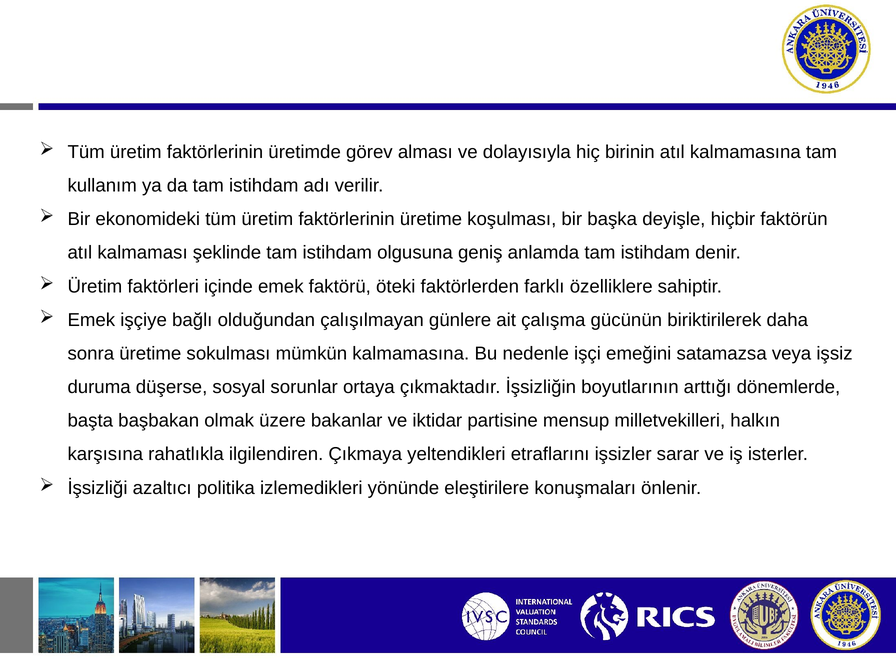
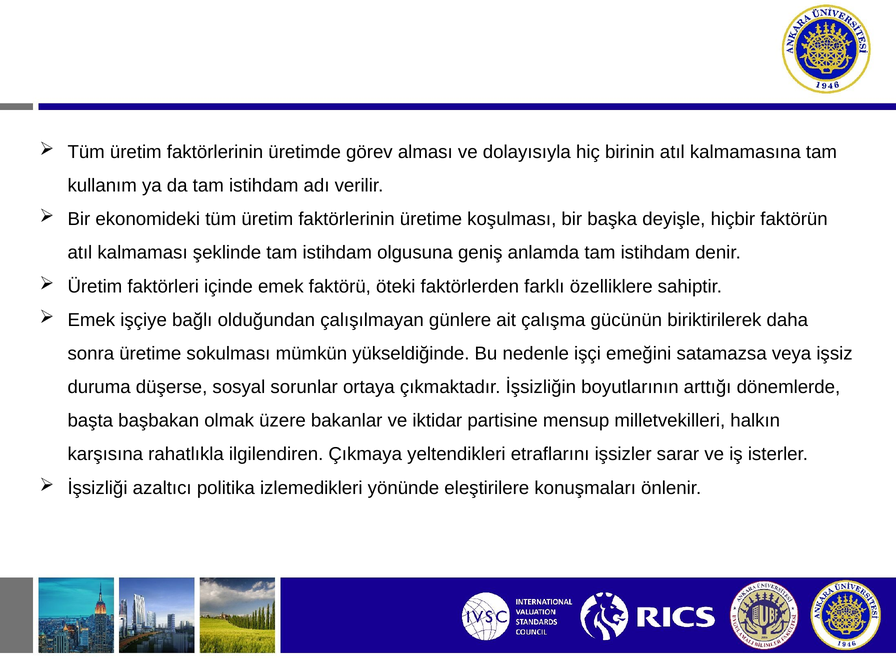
mümkün kalmamasına: kalmamasına -> yükseldiğinde (411, 354)
